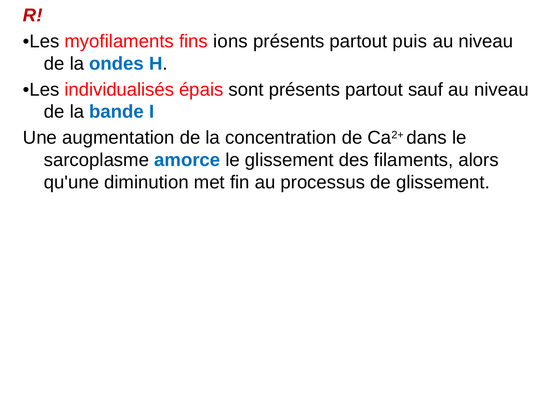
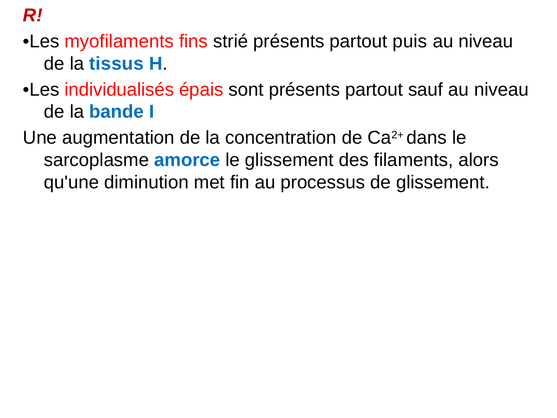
ions: ions -> strié (231, 41)
ondes: ondes -> tissus (116, 63)
